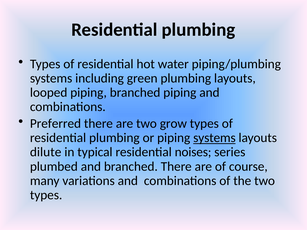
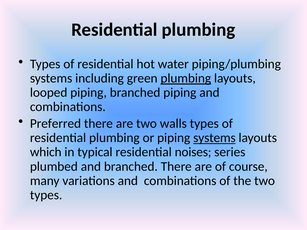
plumbing underline: none -> present (186, 78)
grow: grow -> walls (173, 124)
dilute: dilute -> which (46, 152)
